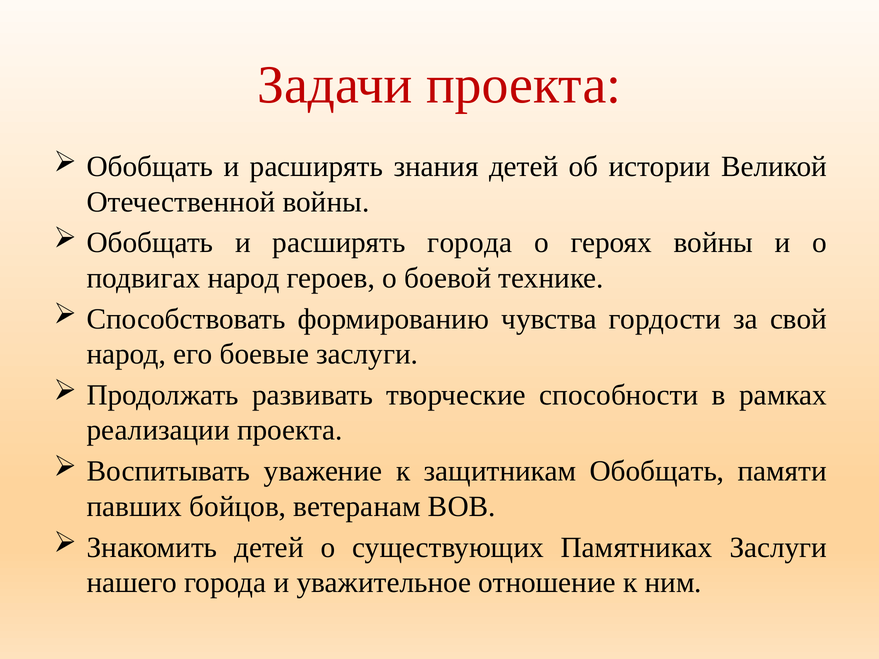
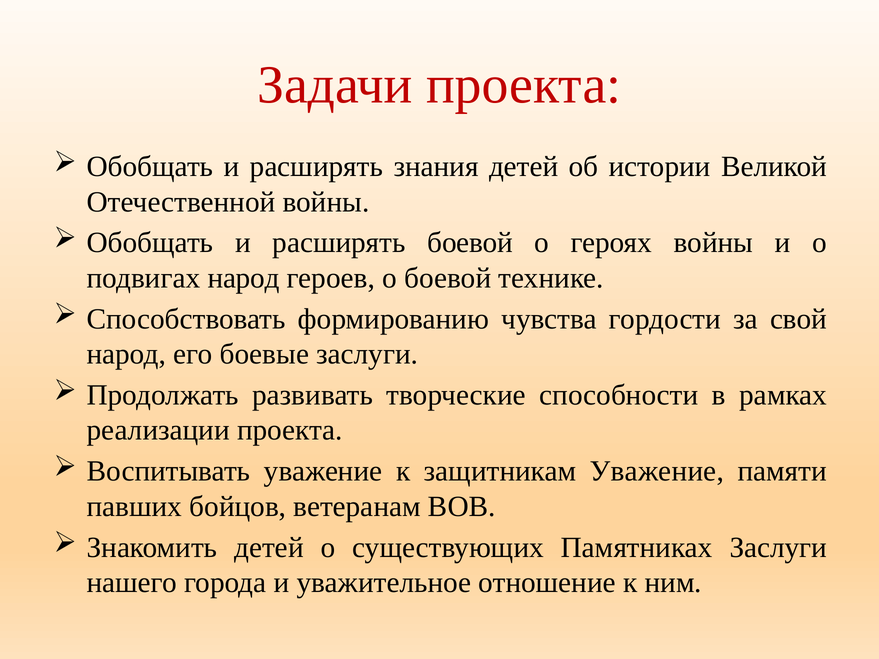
расширять города: города -> боевой (470, 243)
защитникам Обобщать: Обобщать -> Уважение (657, 471)
